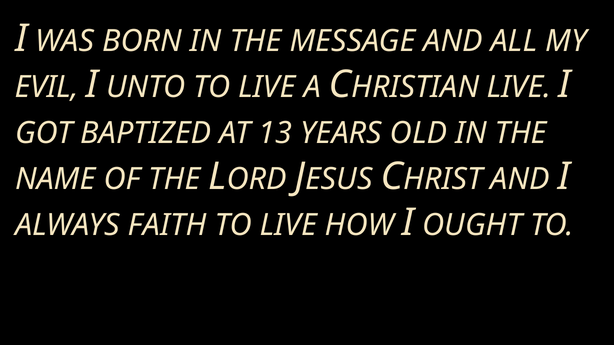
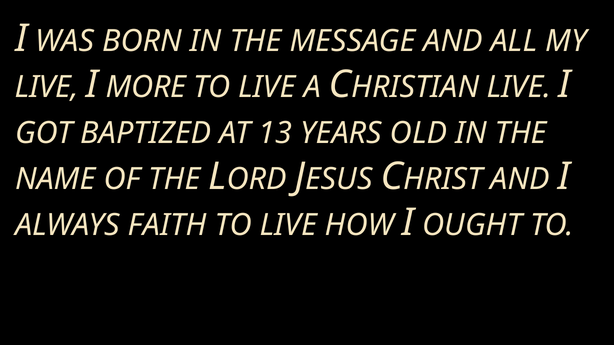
EVIL: EVIL -> LIVE (47, 87)
UNTO: UNTO -> MORE (146, 87)
